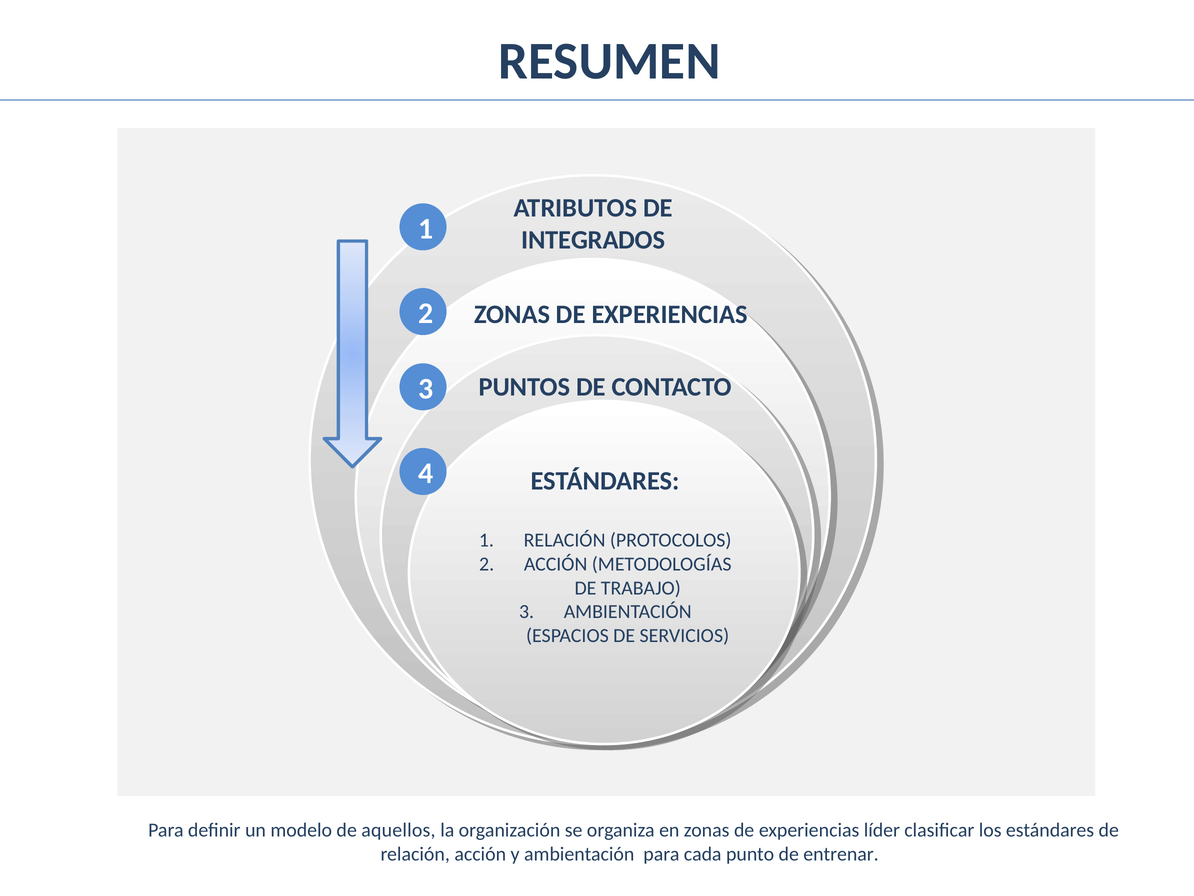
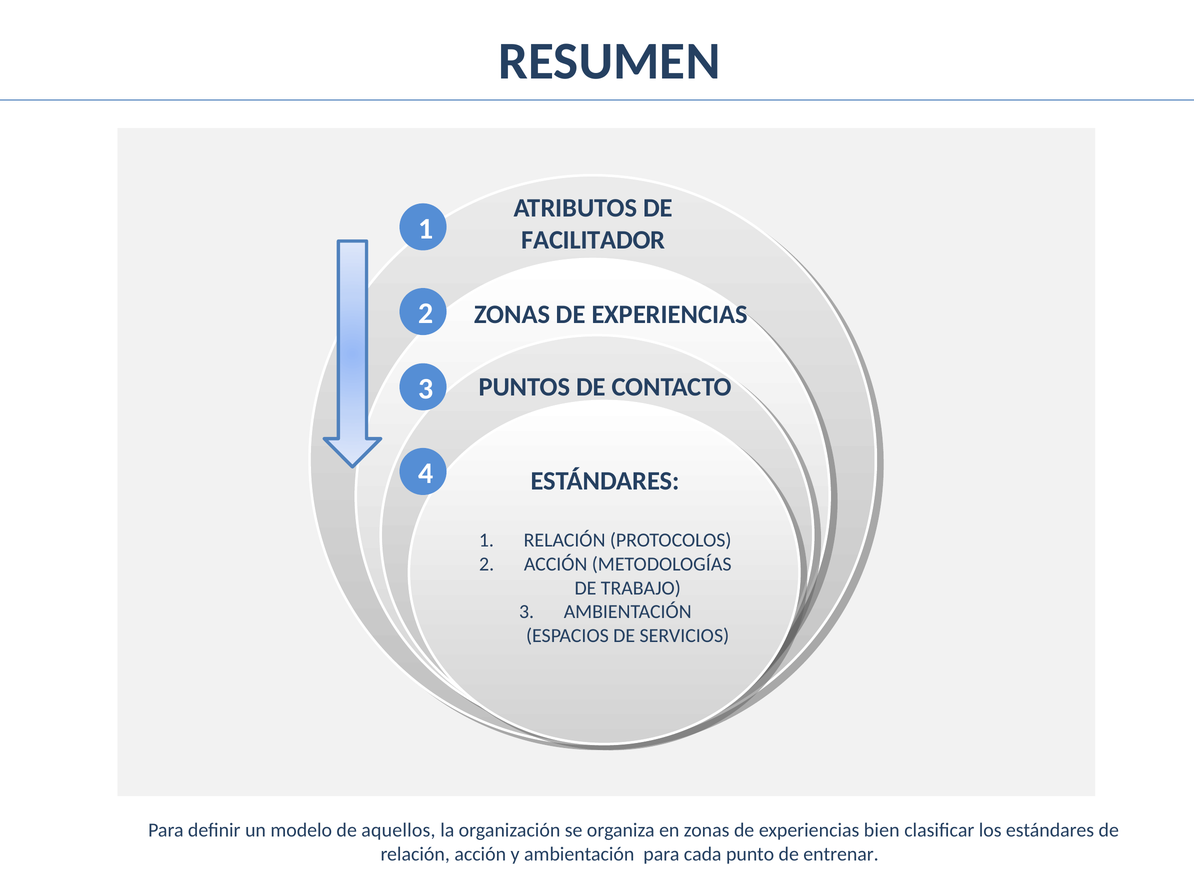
INTEGRADOS: INTEGRADOS -> FACILITADOR (593, 240)
líder: líder -> bien (882, 830)
